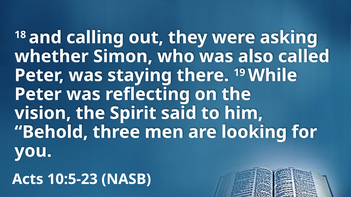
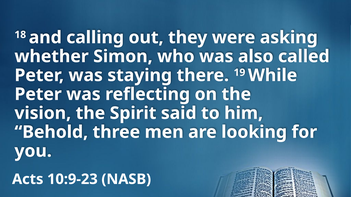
10:5-23: 10:5-23 -> 10:9-23 (72, 180)
